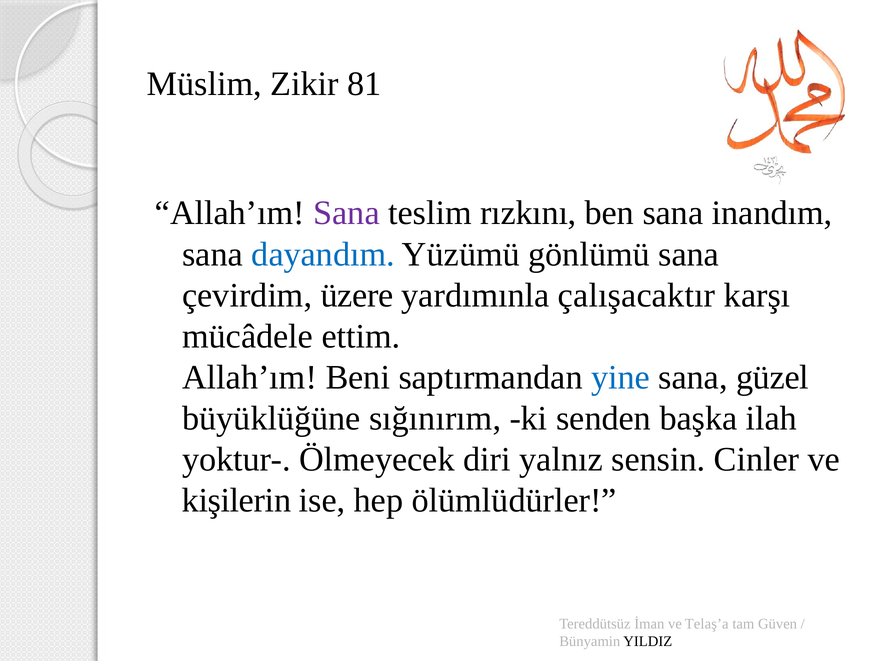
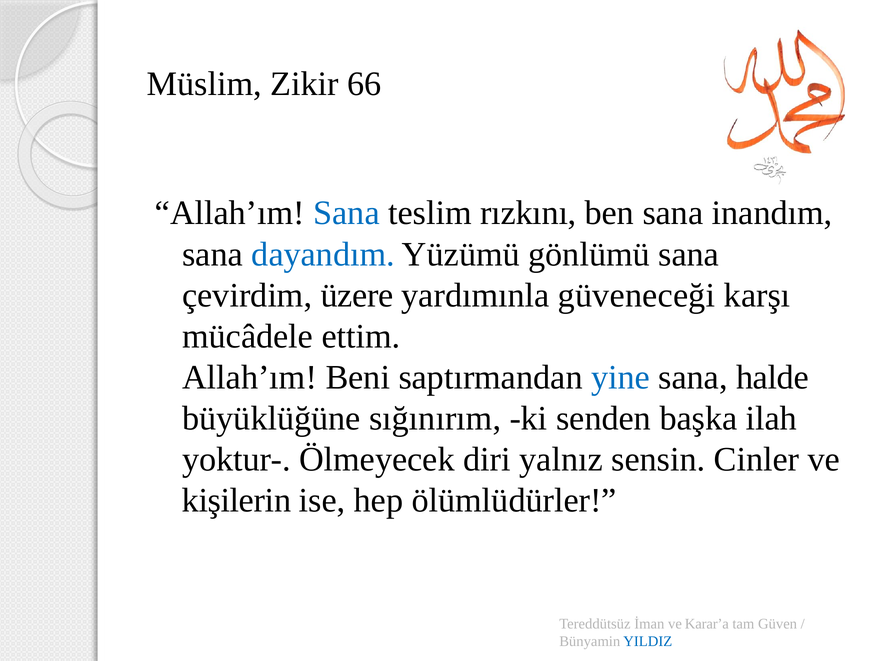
81: 81 -> 66 (364, 84)
Sana colour: purple -> blue (347, 213)
çalışacaktır: çalışacaktır -> güveneceği (637, 295)
güzel: güzel -> halde (773, 377)
Telaş’a: Telaş’a -> Karar’a (707, 624)
YILDIZ colour: black -> blue (648, 641)
